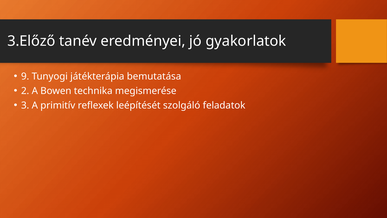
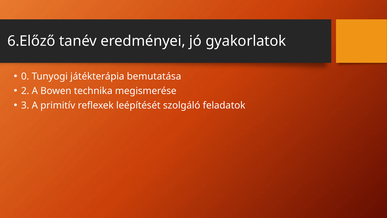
3.Előző: 3.Előző -> 6.Előző (31, 41)
9: 9 -> 0 (25, 76)
